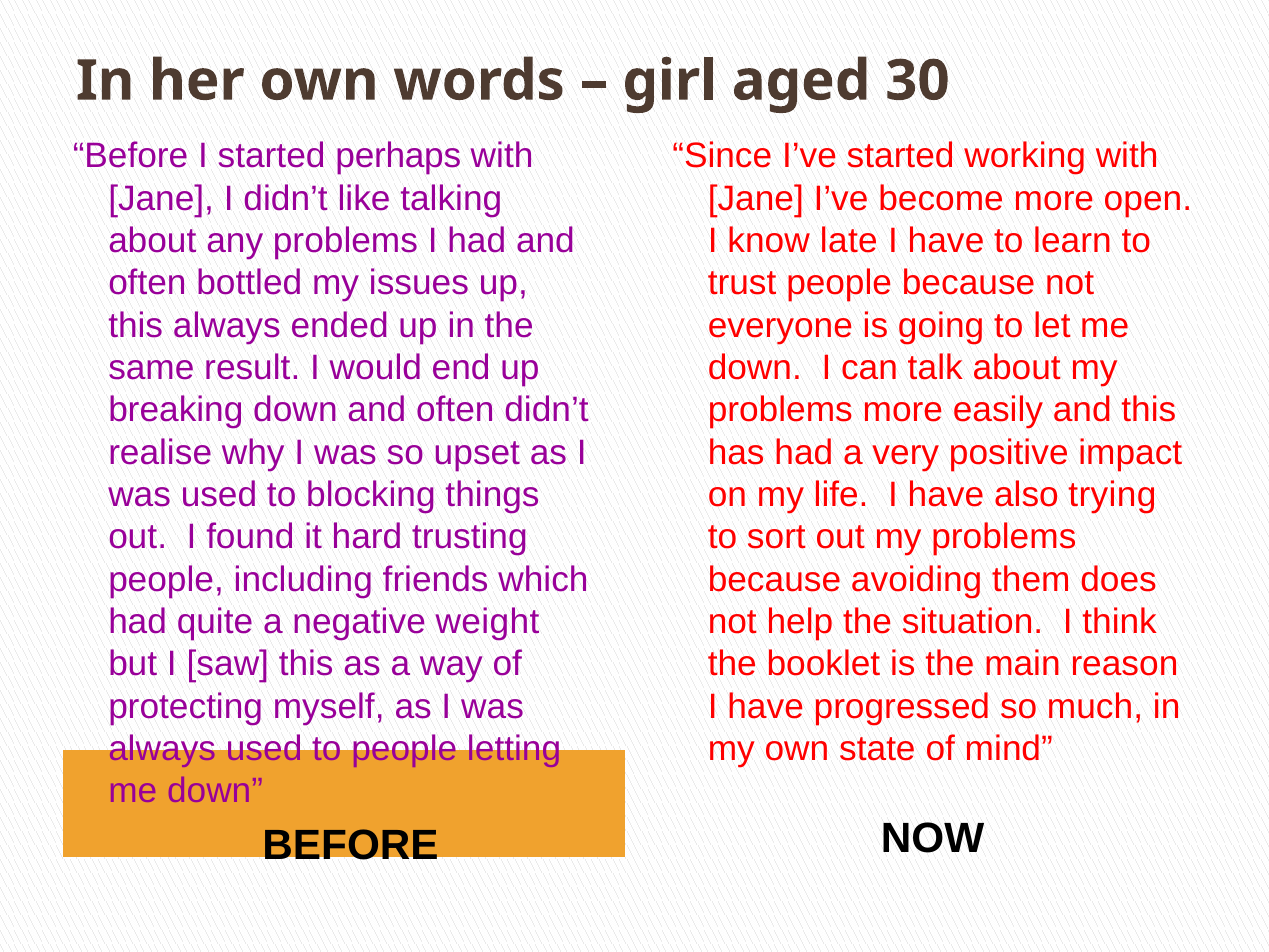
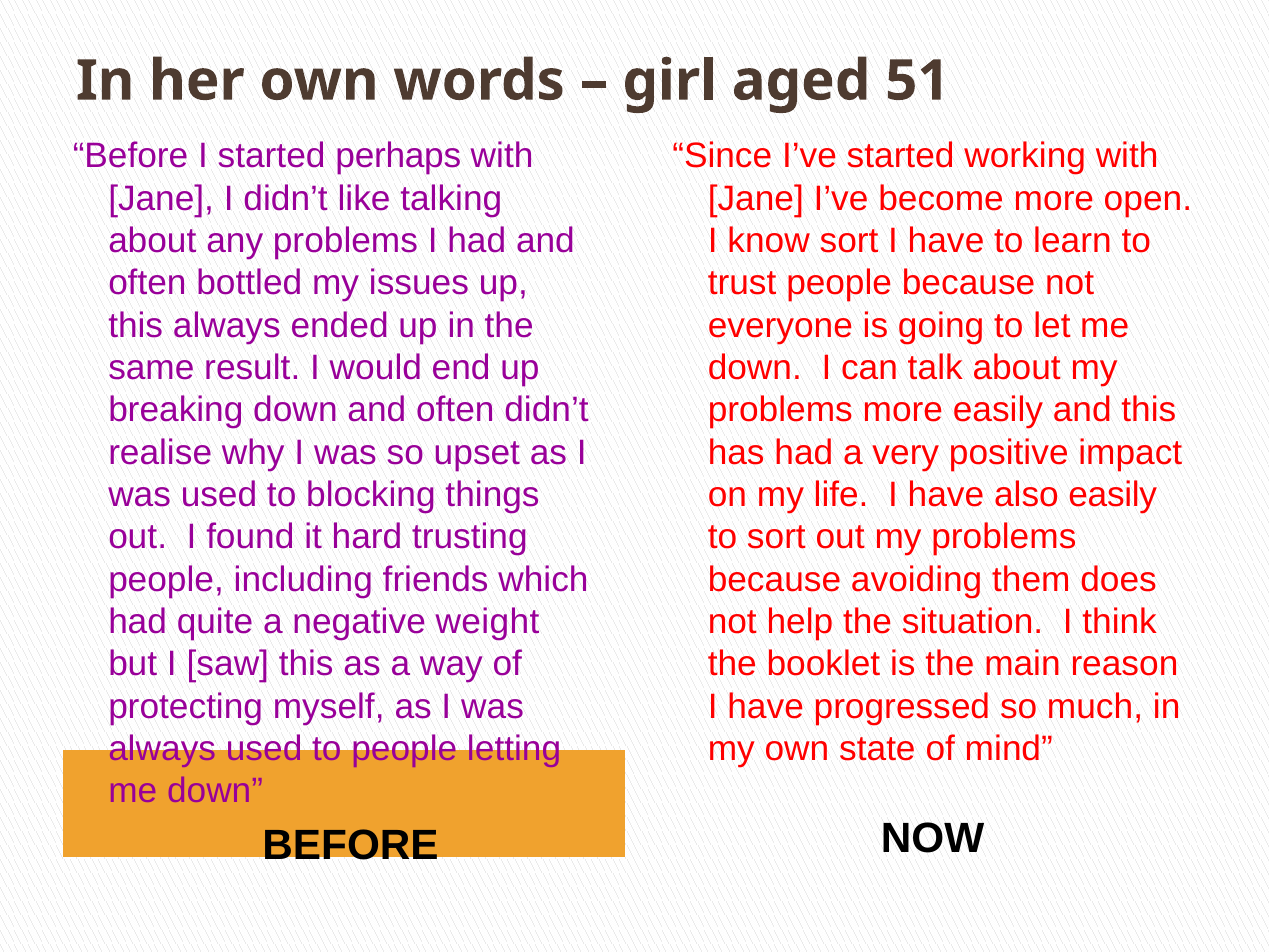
30: 30 -> 51 (917, 81)
know late: late -> sort (849, 241)
also trying: trying -> easily (1113, 495)
